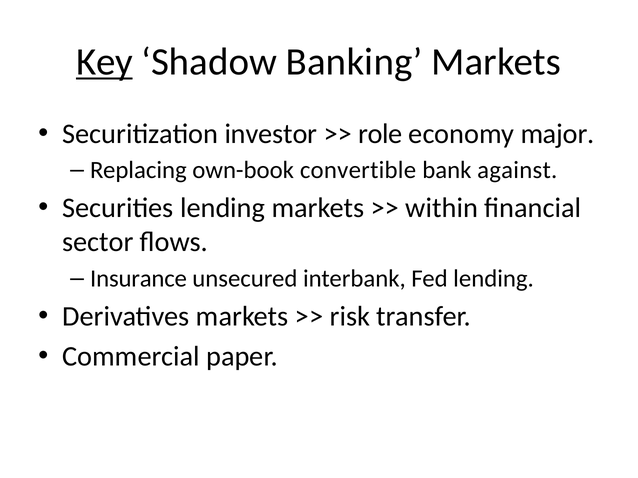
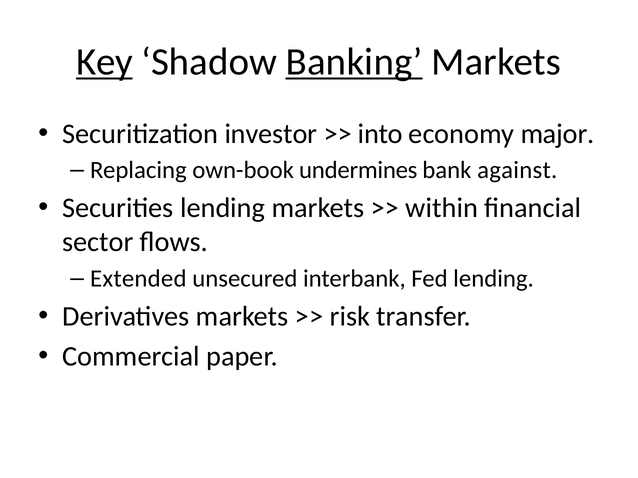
Banking underline: none -> present (354, 62)
role: role -> into (380, 134)
convertible: convertible -> undermines (358, 170)
Insurance: Insurance -> Extended (138, 279)
